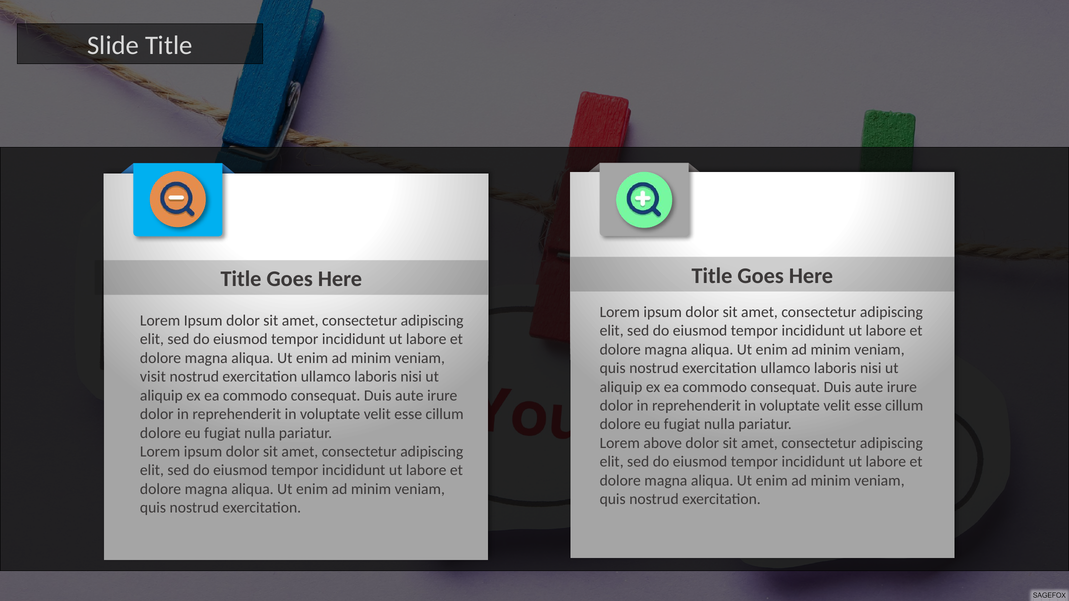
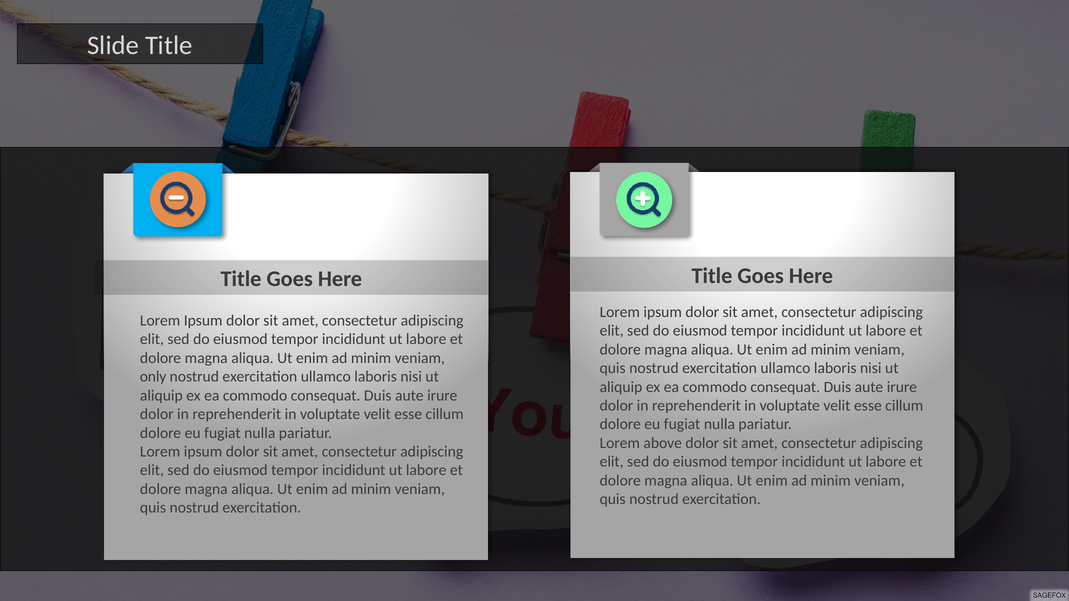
visit: visit -> only (153, 377)
